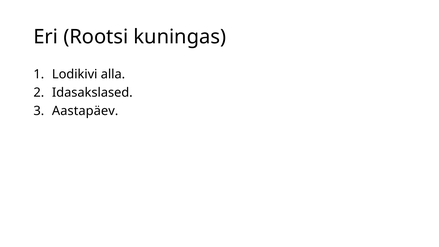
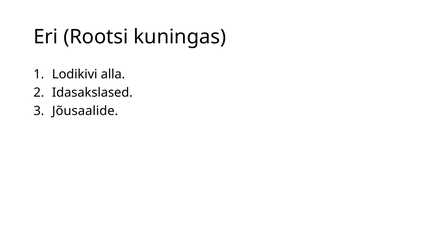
Aastapäev: Aastapäev -> Jõusaalide (85, 111)
